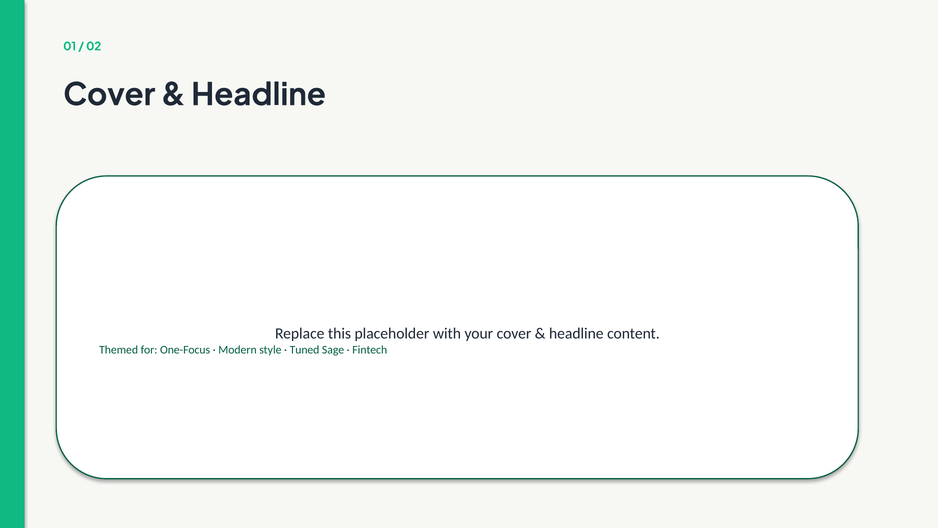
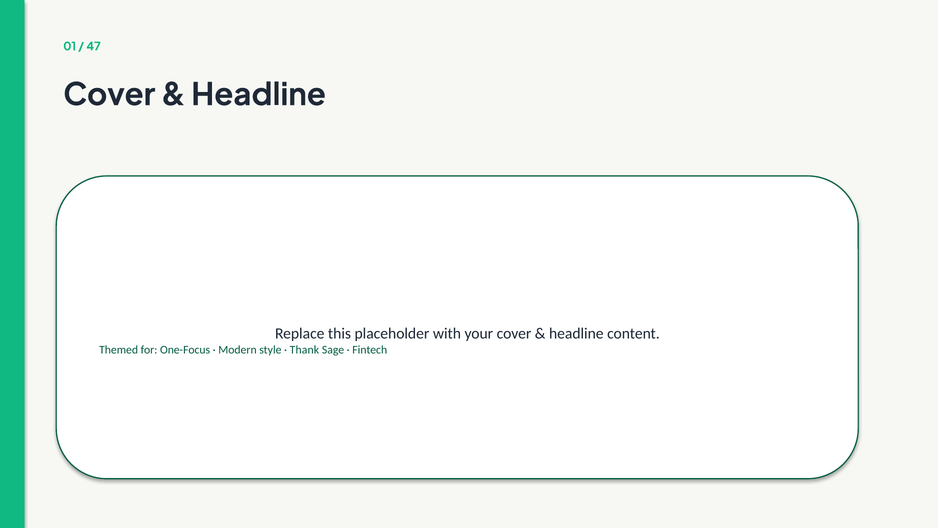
02: 02 -> 47 (94, 46)
Tuned: Tuned -> Thank (304, 350)
